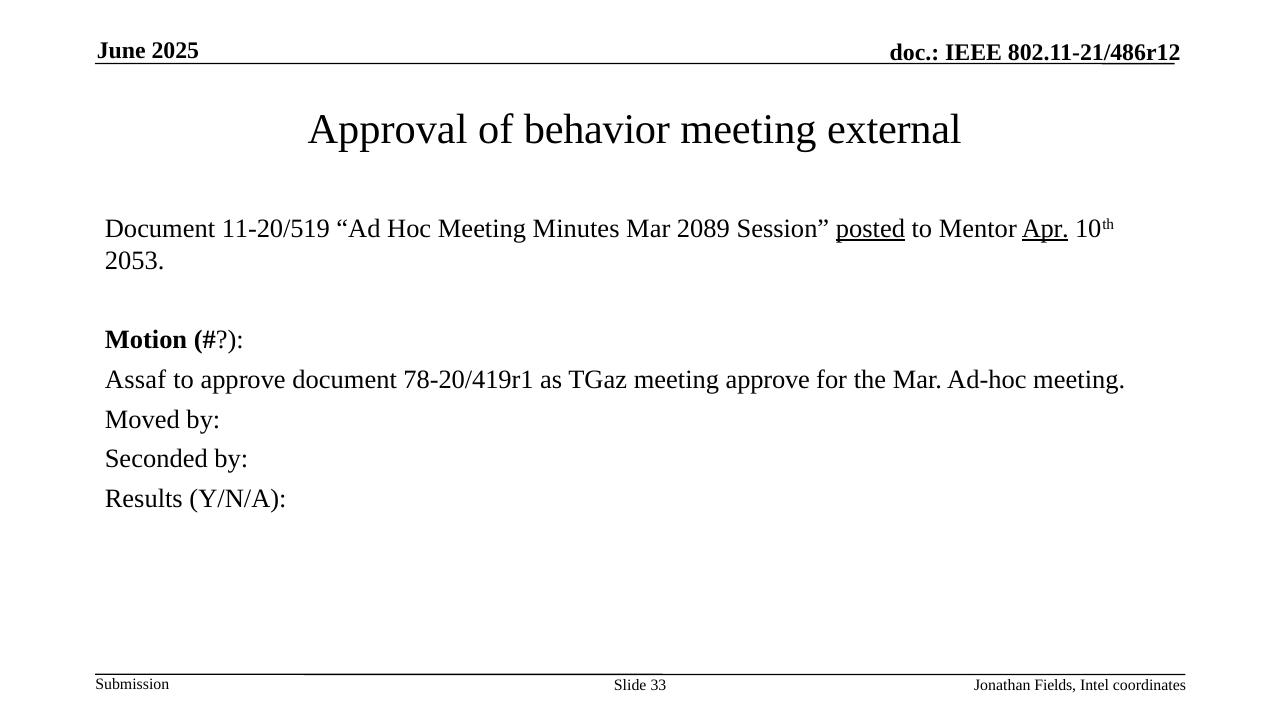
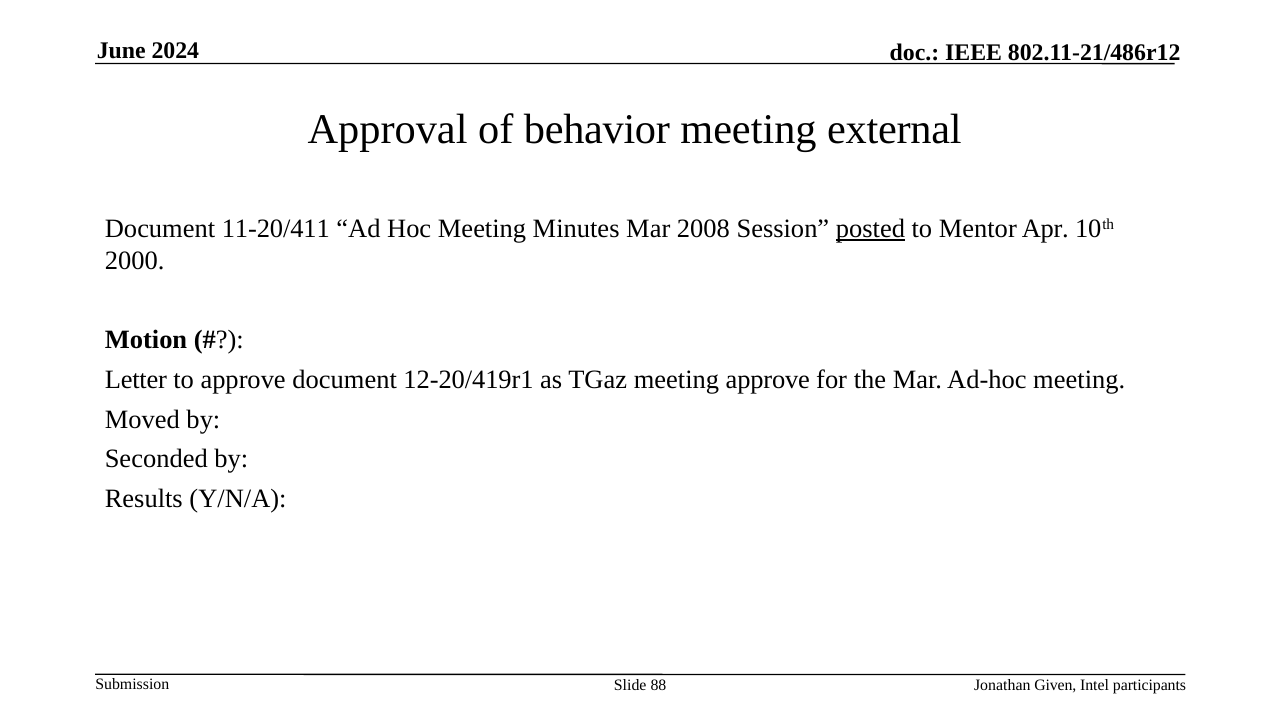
2025: 2025 -> 2024 (175, 50)
11-20/519: 11-20/519 -> 11-20/411 (276, 229)
2089: 2089 -> 2008 (703, 229)
Apr underline: present -> none (1045, 229)
2053: 2053 -> 2000 (135, 261)
Assaf: Assaf -> Letter (136, 380)
78-20/419r1: 78-20/419r1 -> 12-20/419r1 (469, 380)
33: 33 -> 88 (658, 685)
Fields: Fields -> Given (1055, 685)
coordinates: coordinates -> participants (1150, 685)
